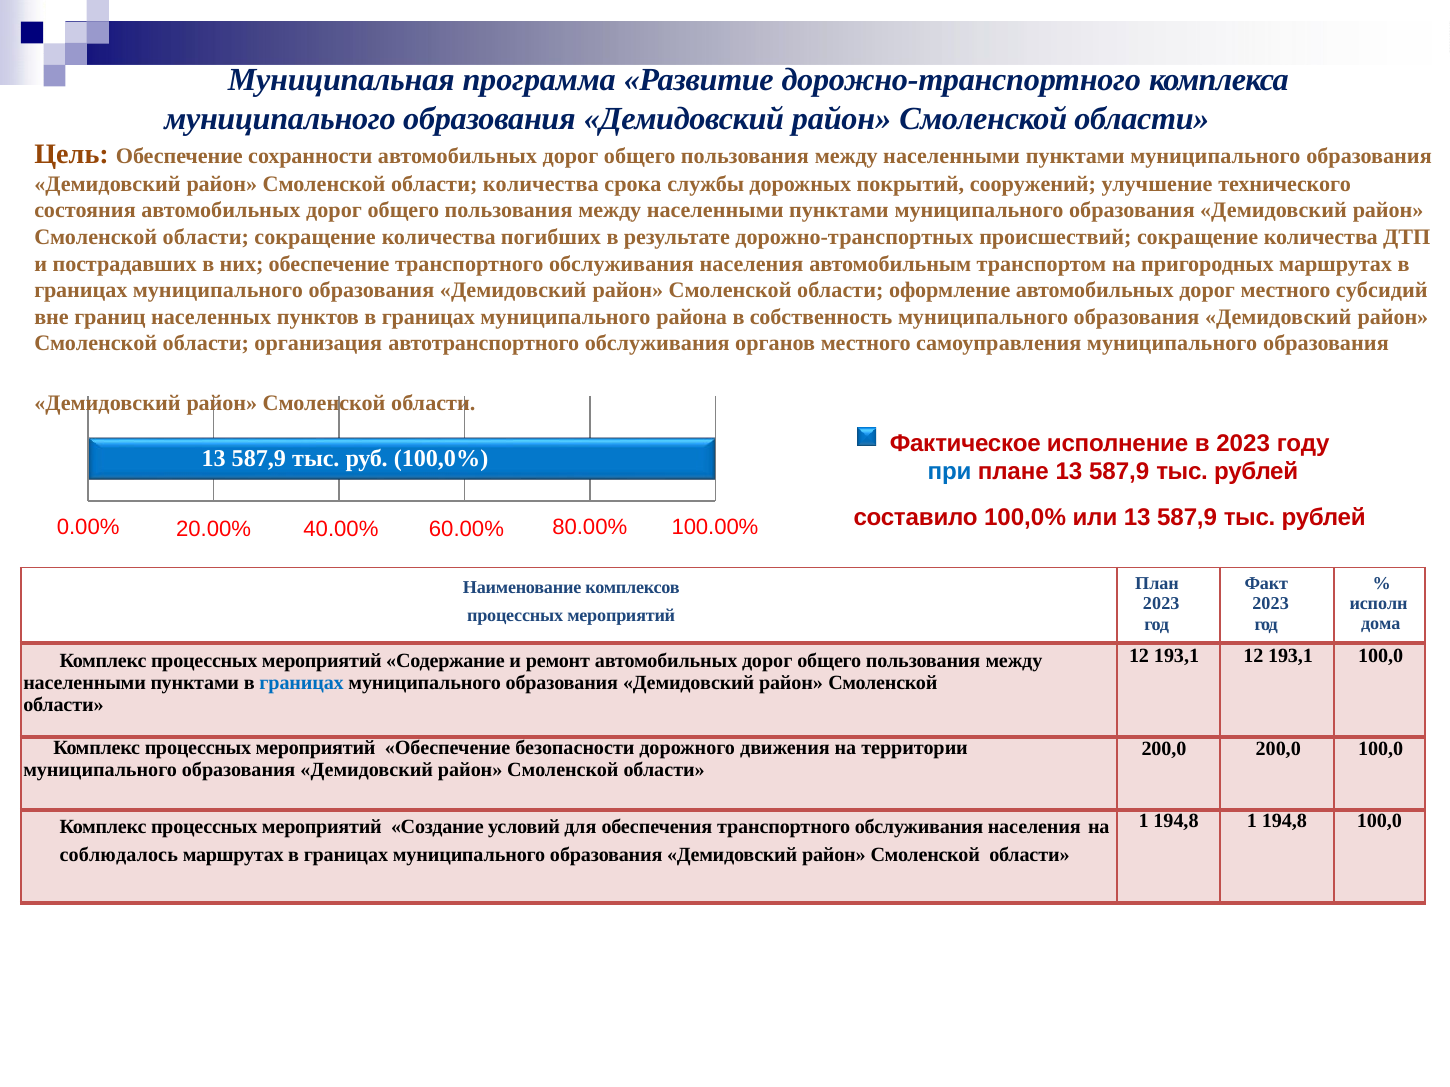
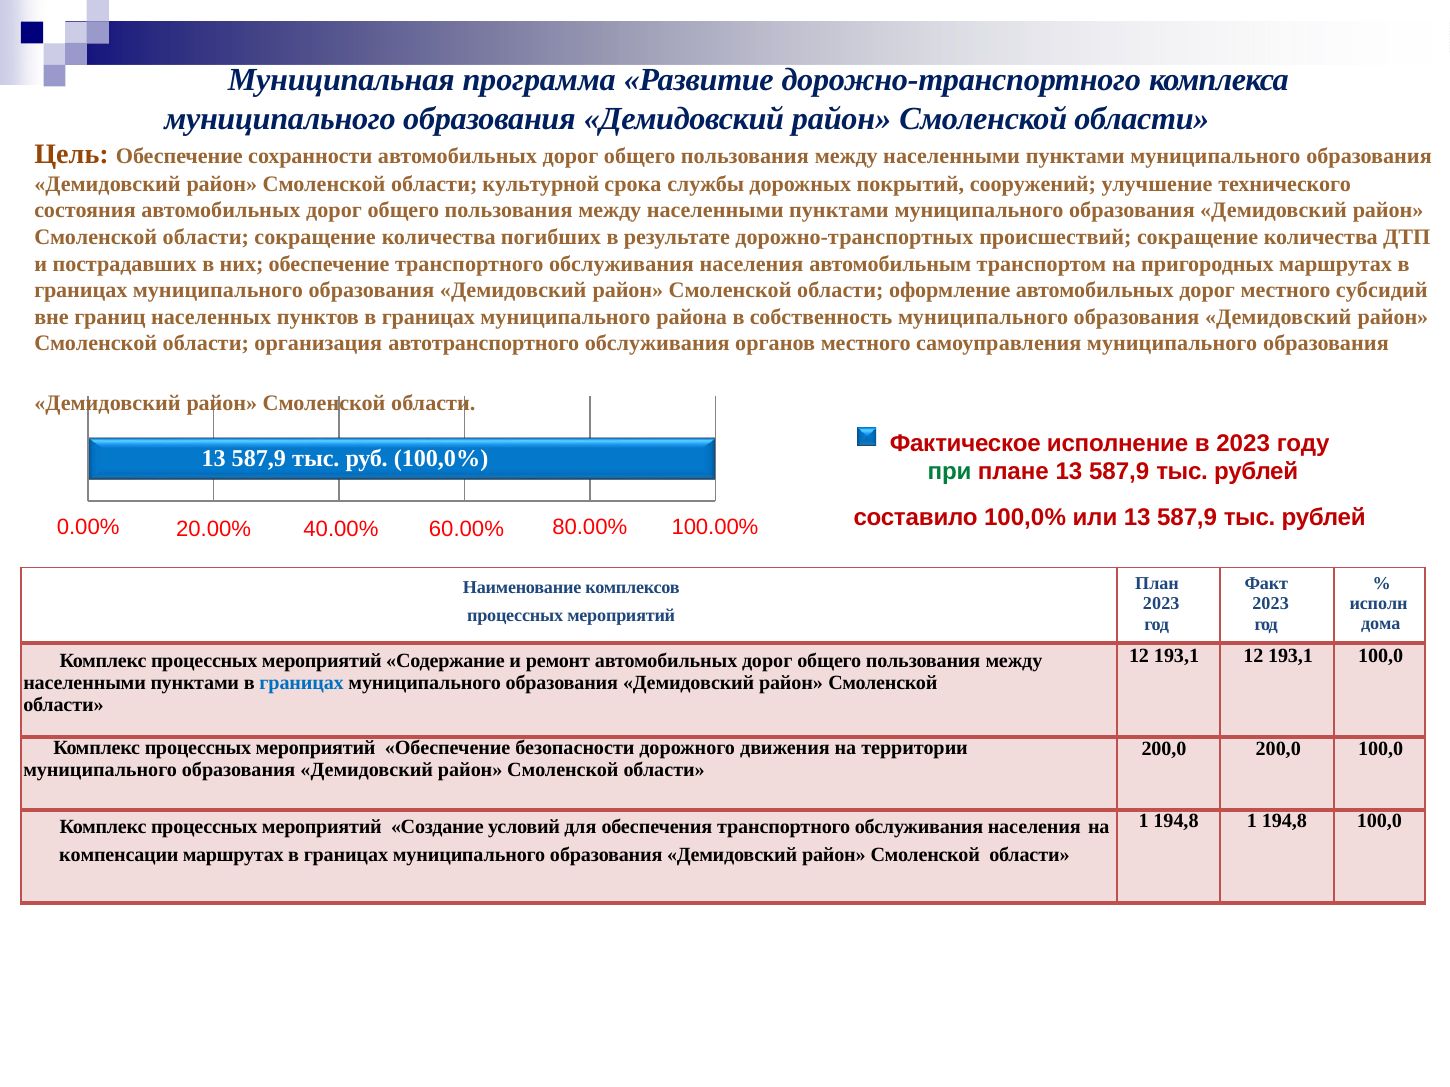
области количества: количества -> культурной (541, 184)
при colour: blue -> green (950, 472)
соблюдалось: соблюдалось -> компенсации (119, 855)
